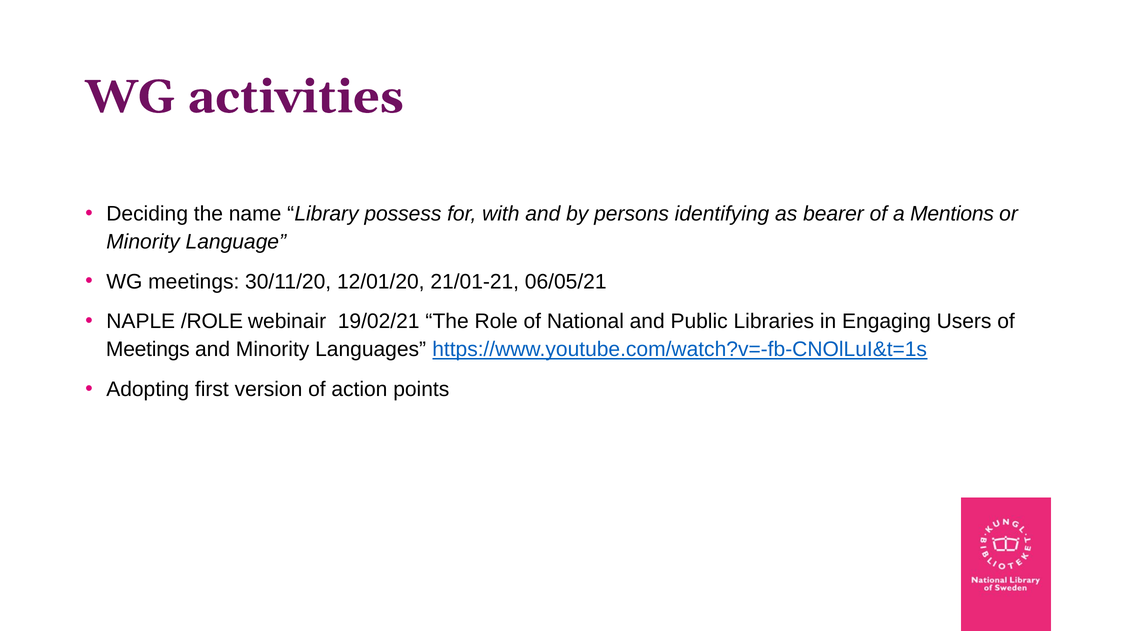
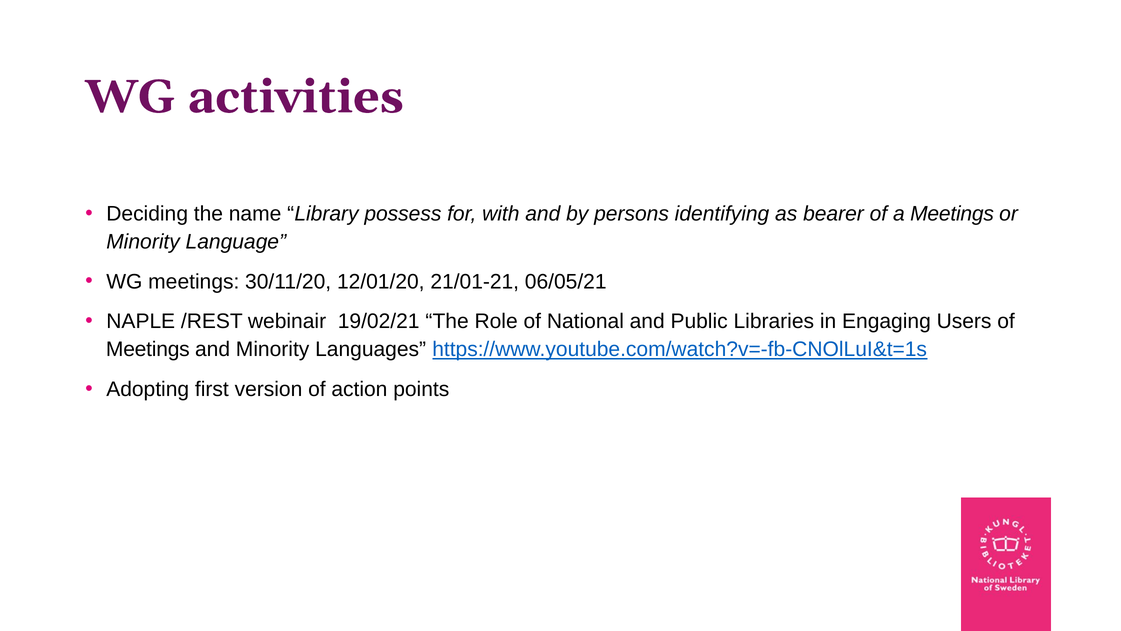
a Mentions: Mentions -> Meetings (952, 214)
/ROLE: /ROLE -> /REST (212, 321)
